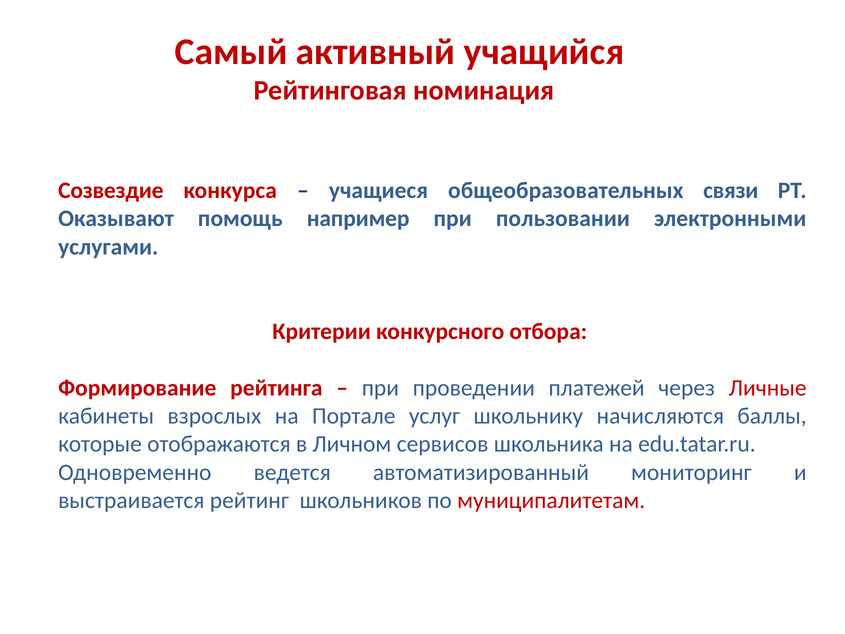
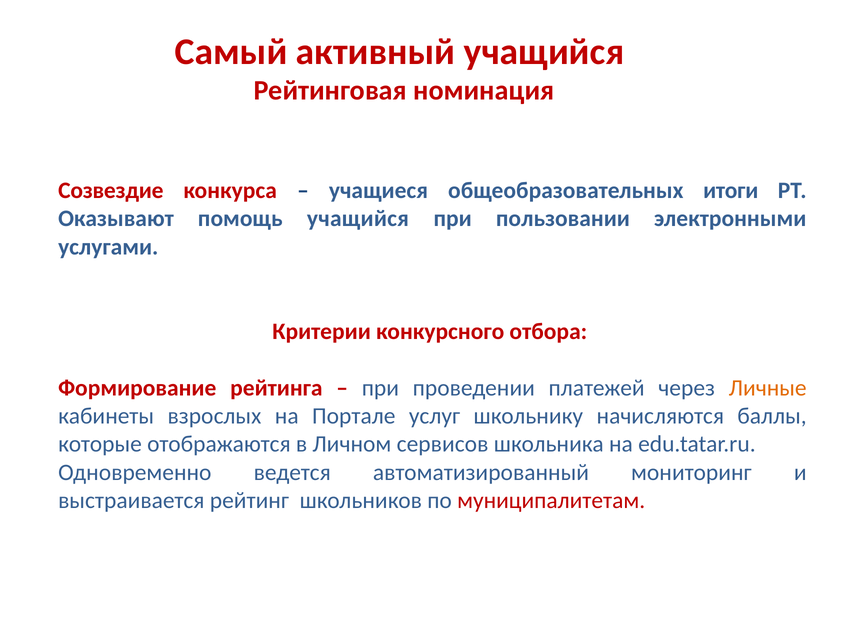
связи: связи -> итоги (731, 190)
помощь например: например -> учащийся (358, 219)
Личные colour: red -> orange (768, 388)
